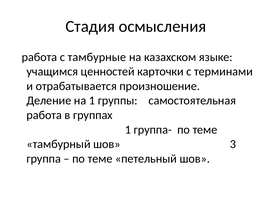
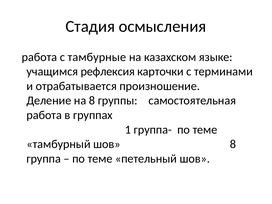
ценностей: ценностей -> рефлексия (108, 72)
на 1: 1 -> 8 (92, 101)
шов 3: 3 -> 8 (233, 144)
